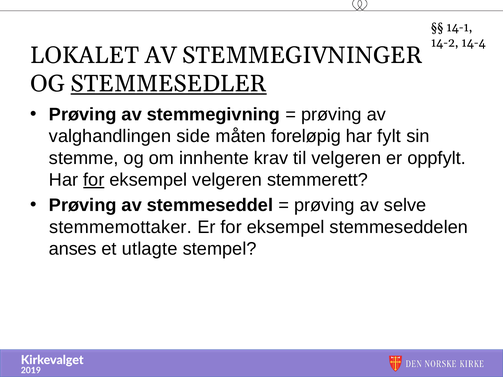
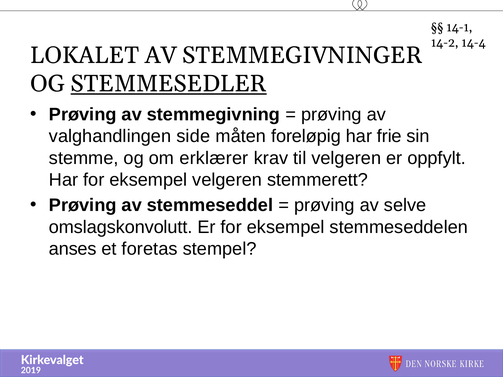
fylt: fylt -> frie (389, 136)
innhente: innhente -> erklærer (214, 158)
for underline: present -> none (94, 180)
stemmemottaker: stemmemottaker -> omslagskonvolutt (121, 227)
utlagte: utlagte -> foretas (150, 249)
